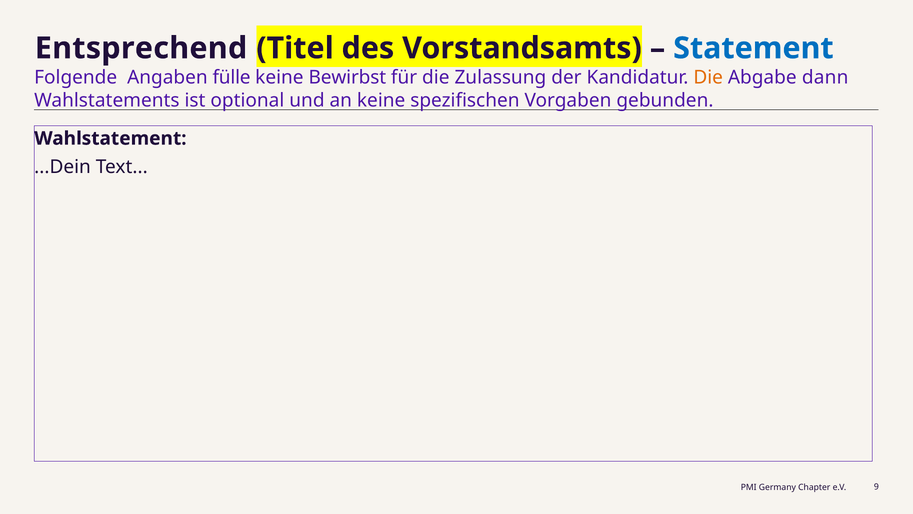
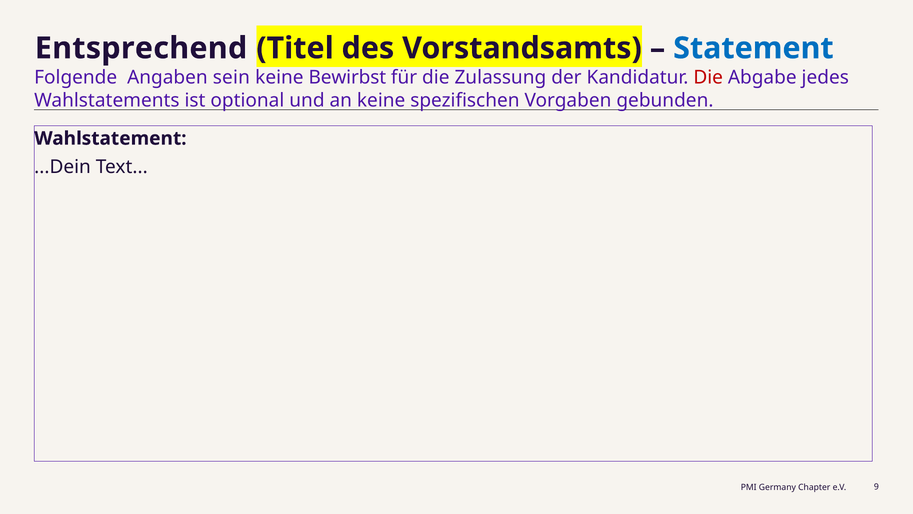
fülle: fülle -> sein (231, 77)
Die colour: orange -> red (708, 77)
dann: dann -> jedes (825, 77)
